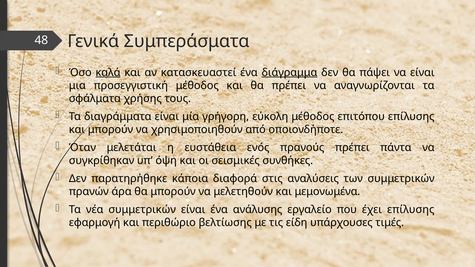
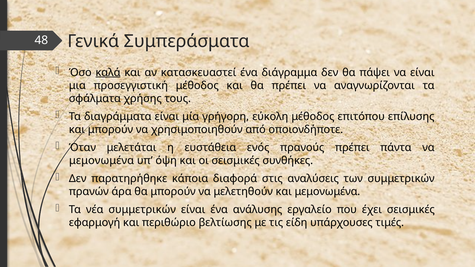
διάγραμμα underline: present -> none (289, 72)
συγκρίθηκαν: συγκρίθηκαν -> μεμονωμένα (102, 161)
έχει επίλυσης: επίλυσης -> σεισμικές (411, 210)
